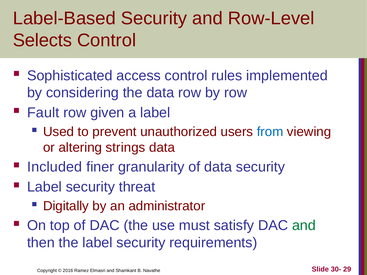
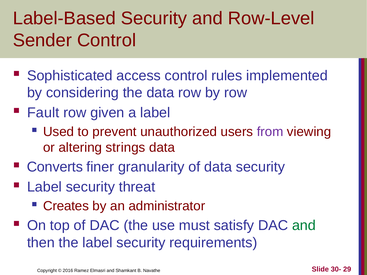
Selects: Selects -> Sender (42, 40)
from colour: blue -> purple (270, 132)
Included: Included -> Converts (55, 167)
Digitally: Digitally -> Creates (66, 206)
